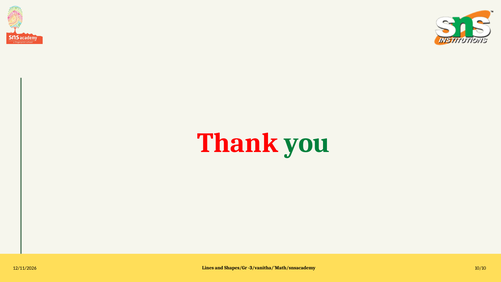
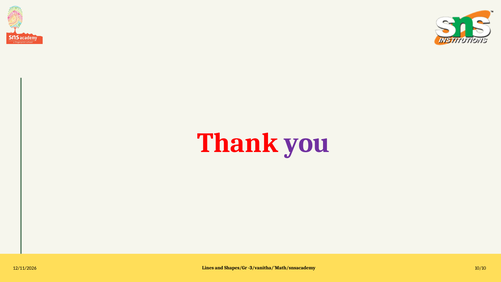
you colour: green -> purple (307, 143)
